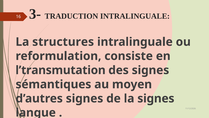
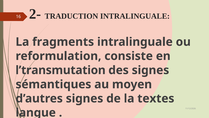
3-: 3- -> 2- (35, 14)
structures: structures -> fragments (63, 42)
la signes: signes -> textes (156, 98)
